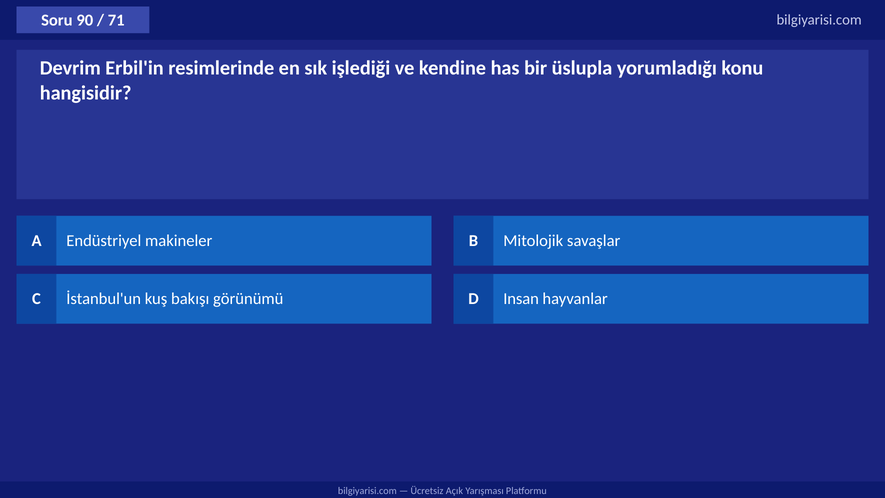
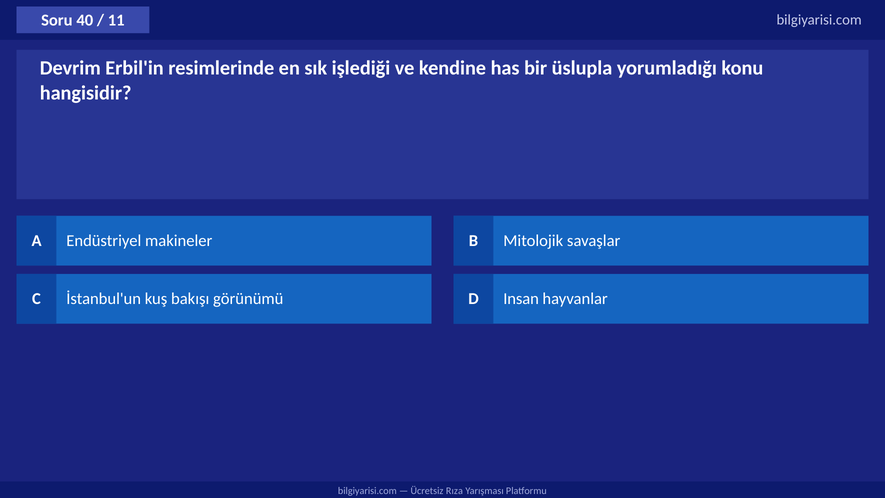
90: 90 -> 40 (85, 20)
71: 71 -> 11 (116, 20)
Açık: Açık -> Rıza (454, 491)
